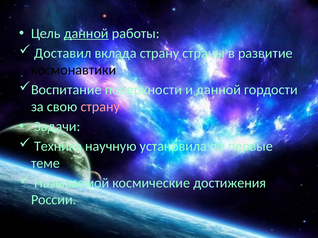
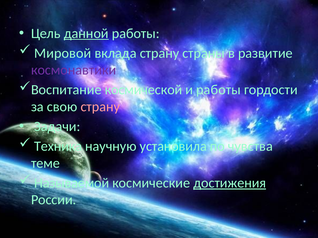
Доставил: Доставил -> Мировой (63, 53)
космонавтики colour: black -> purple (74, 70)
поверхности: поверхности -> космической (144, 90)
и данной: данной -> работы (219, 90)
первые: первые -> чувства (250, 147)
достижения underline: none -> present (230, 183)
